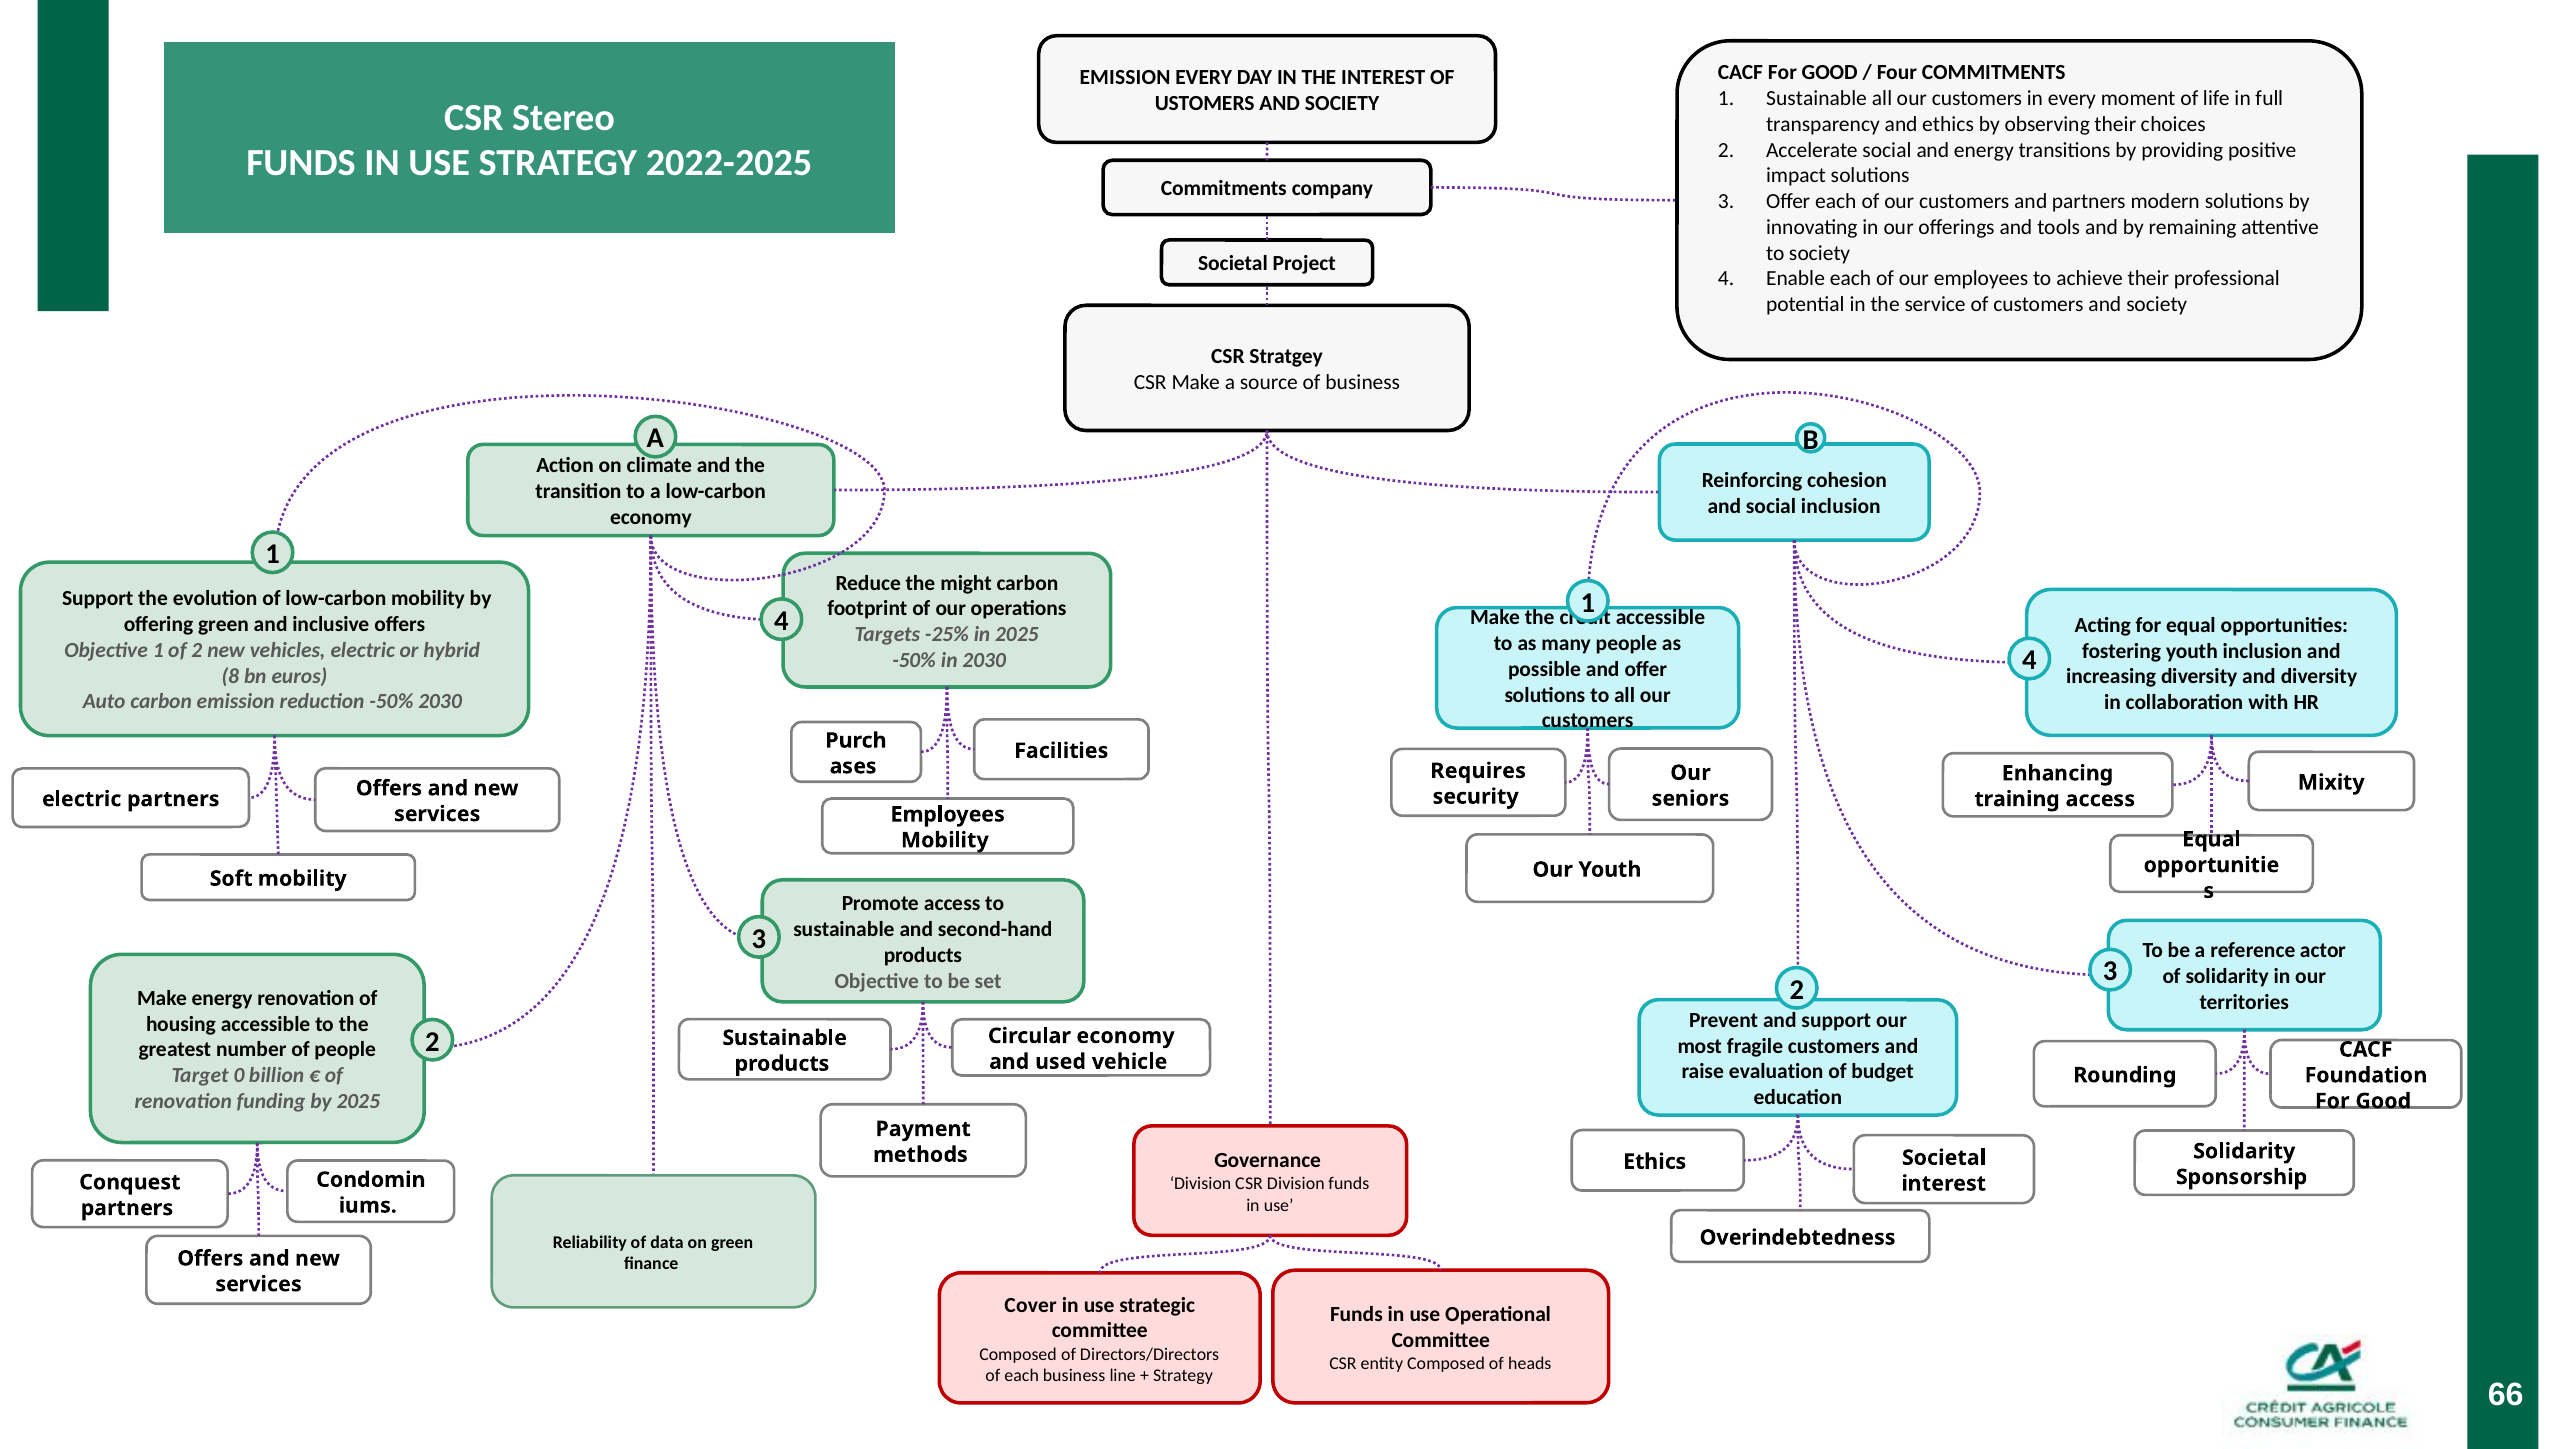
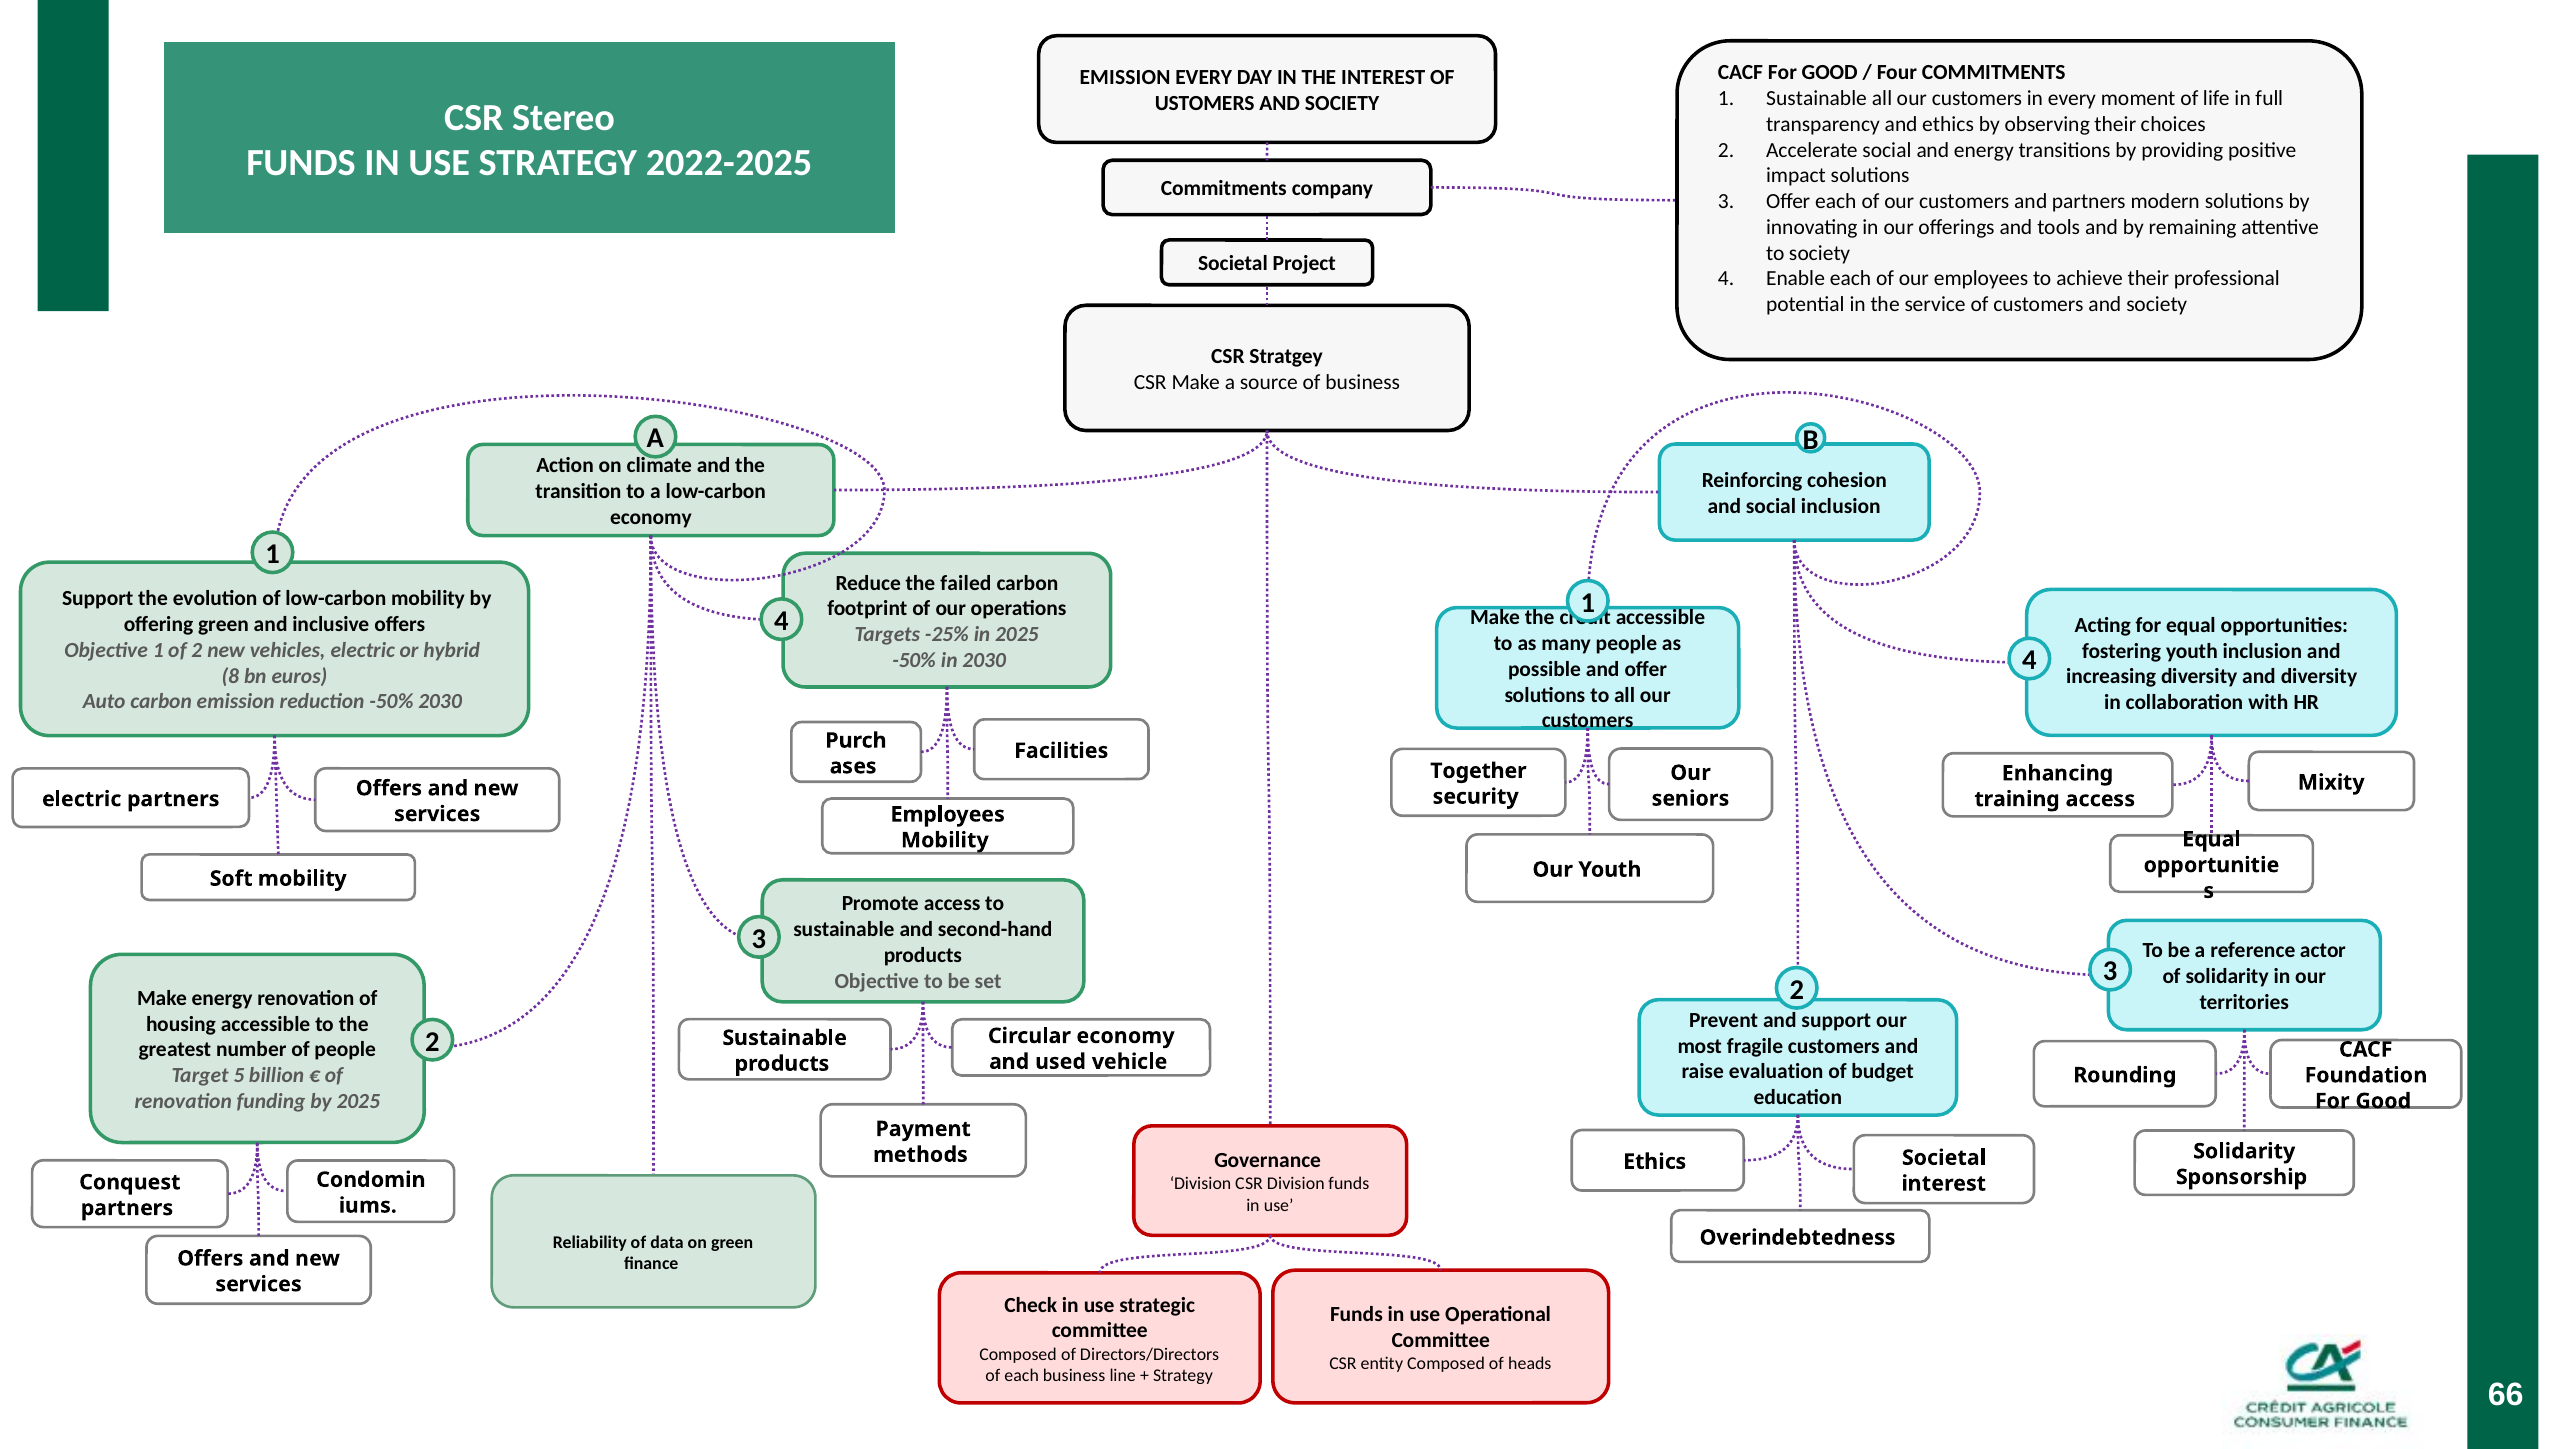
might: might -> failed (966, 583)
Requires: Requires -> Together (1478, 771)
0: 0 -> 5 (239, 1076)
Cover: Cover -> Check (1031, 1305)
